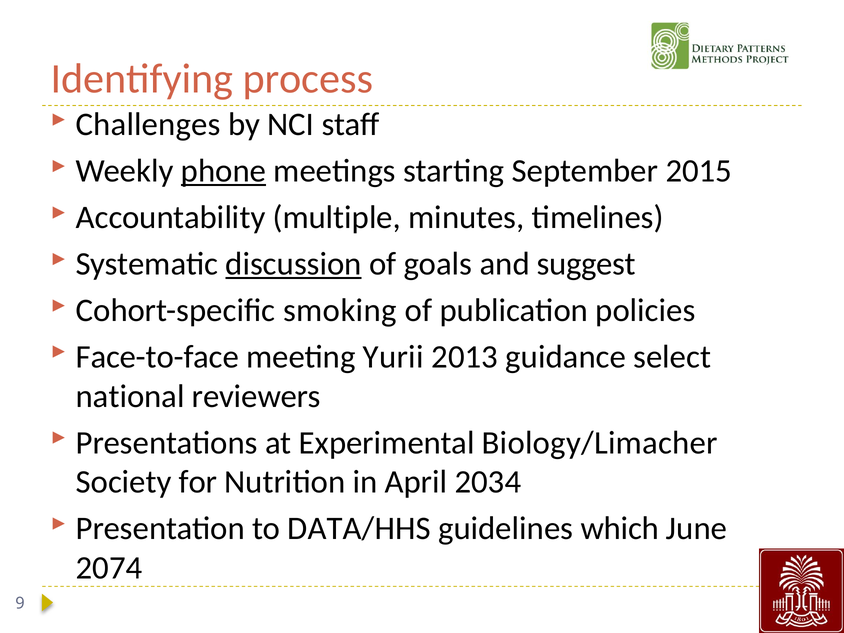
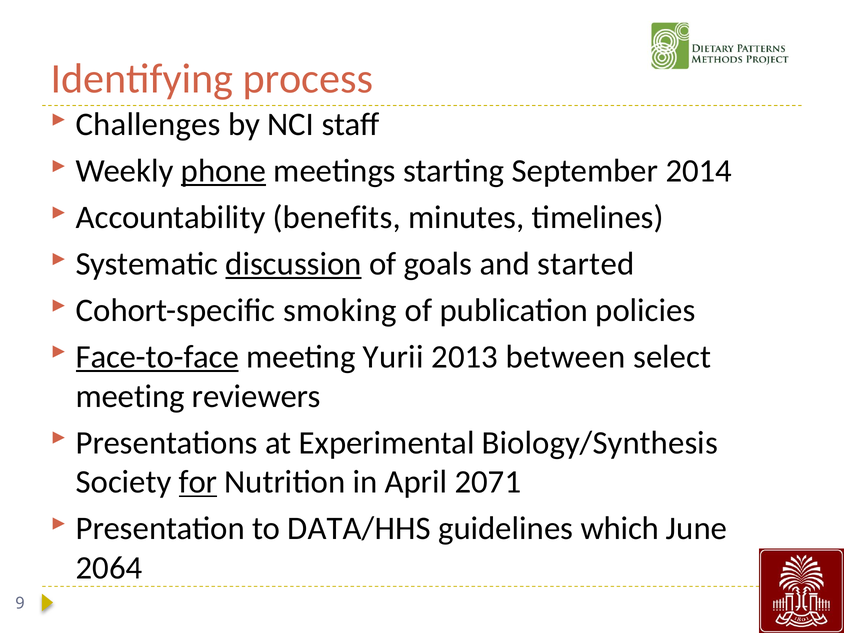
2015: 2015 -> 2014 (699, 171)
multiple: multiple -> benefits (337, 218)
suggest: suggest -> started (586, 264)
Face-to-face underline: none -> present (157, 357)
guidance: guidance -> between (565, 357)
national: national -> meeting (130, 396)
Biology/Limacher: Biology/Limacher -> Biology/Synthesis (600, 443)
for underline: none -> present (198, 482)
2034: 2034 -> 2071 (488, 482)
2074: 2074 -> 2064 (109, 568)
